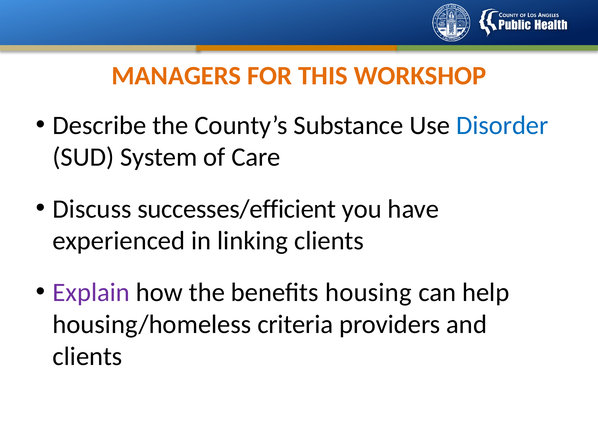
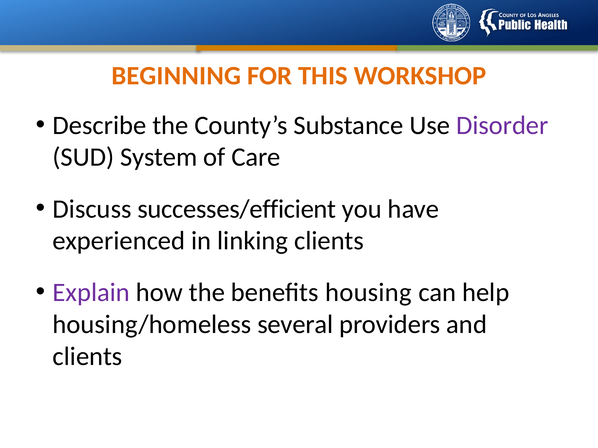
MANAGERS: MANAGERS -> BEGINNING (176, 76)
Disorder colour: blue -> purple (502, 125)
criteria: criteria -> several (295, 325)
